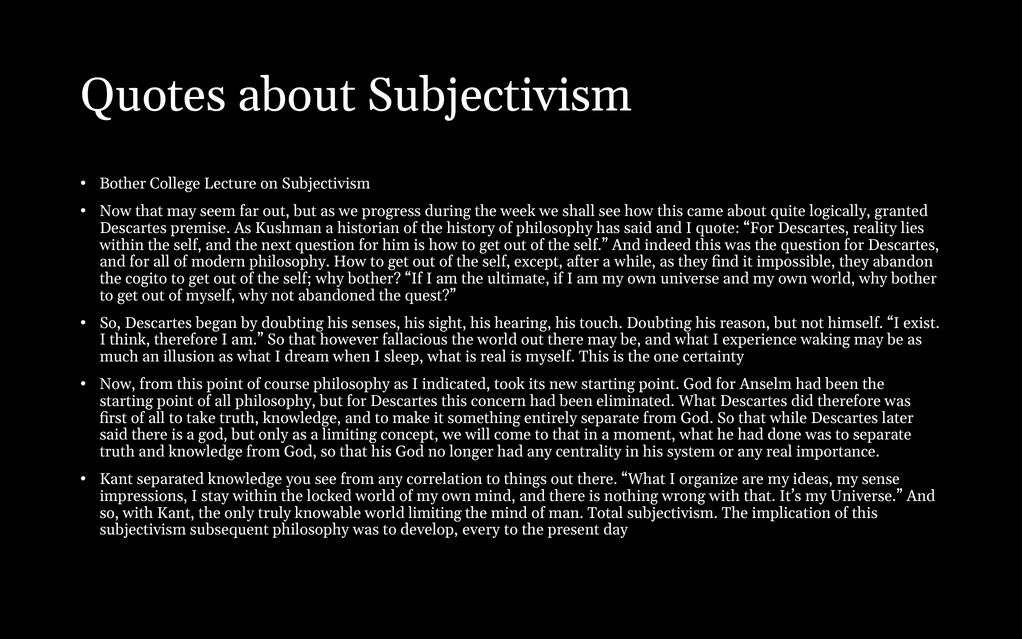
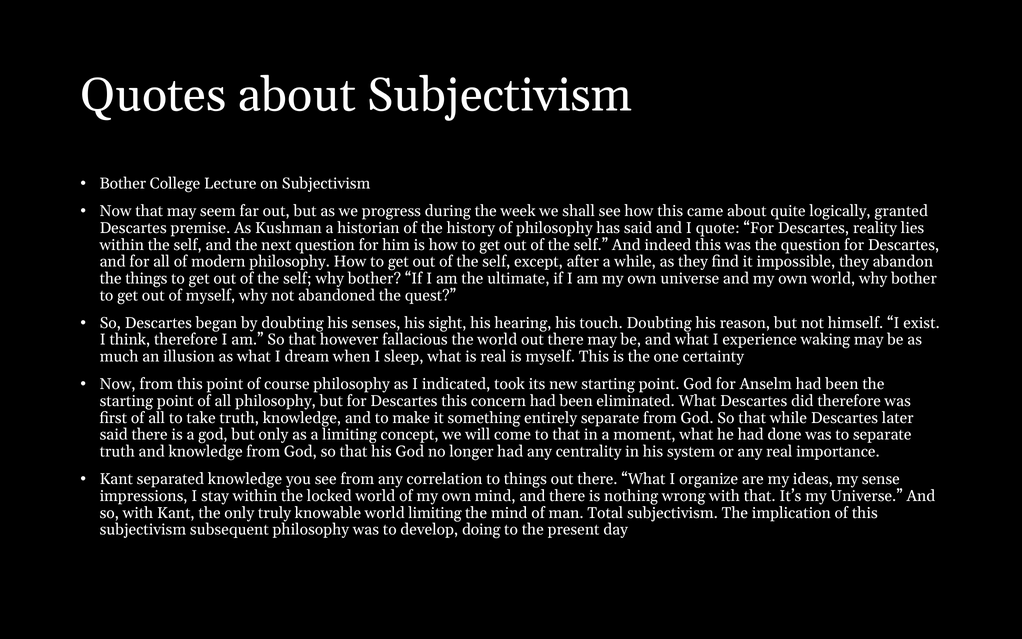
the cogito: cogito -> things (146, 278)
every: every -> doing (481, 530)
